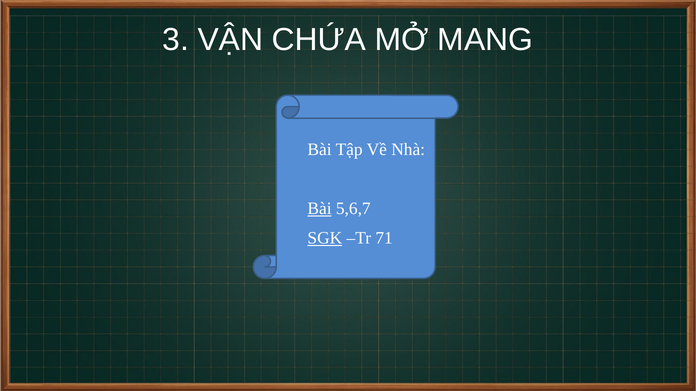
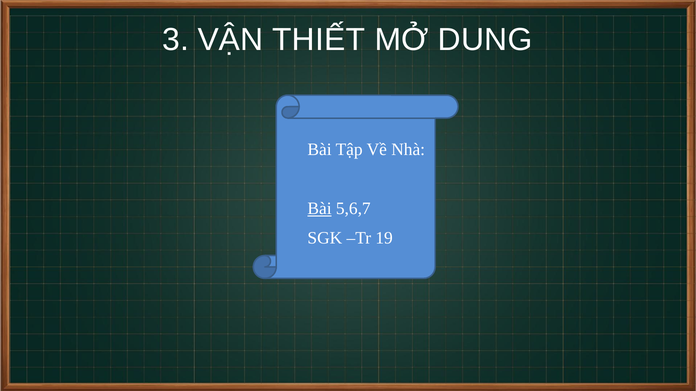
CHỨA: CHỨA -> THIẾT (319, 40)
MANG: MANG -> DUNG (485, 40)
SGK underline: present -> none (325, 238)
71: 71 -> 19 (384, 238)
